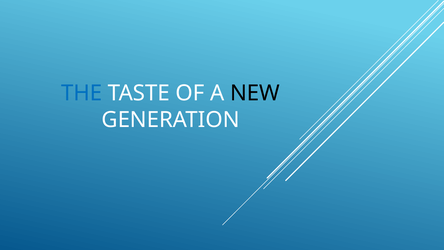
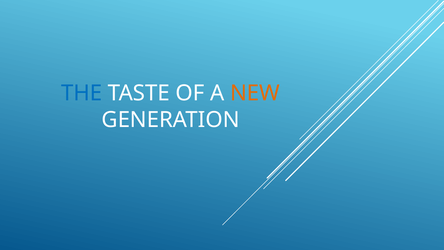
NEW colour: black -> orange (255, 93)
